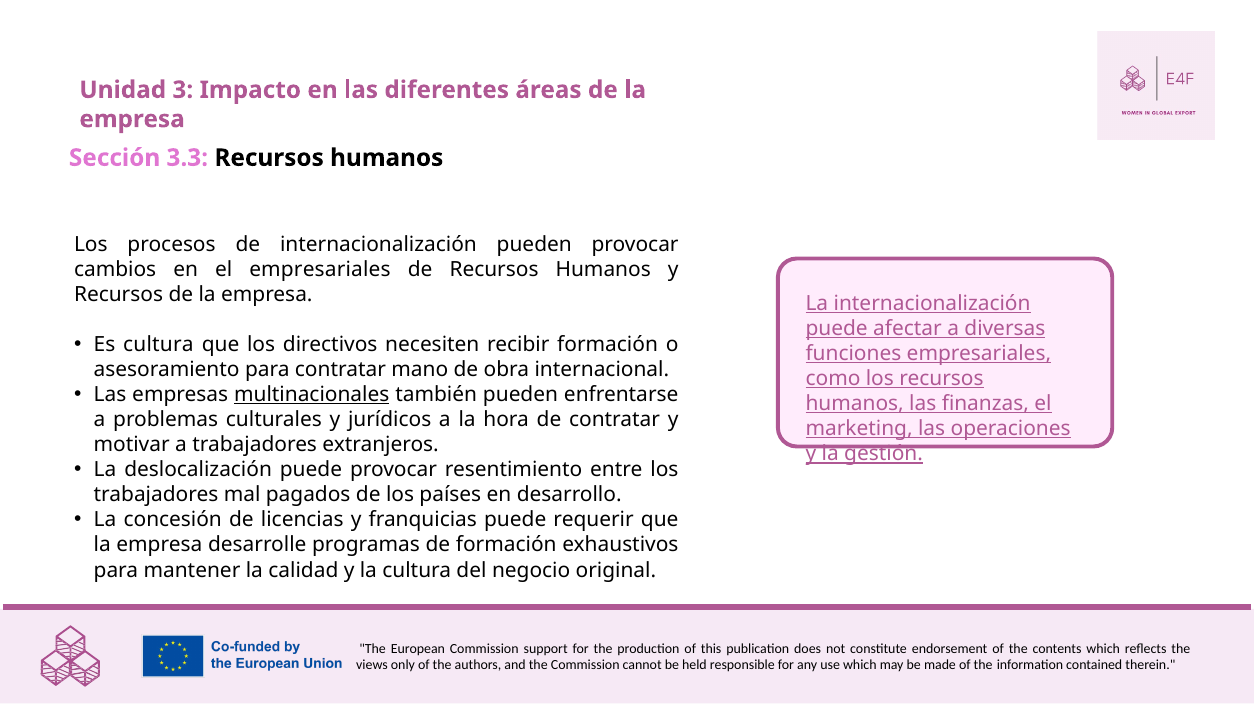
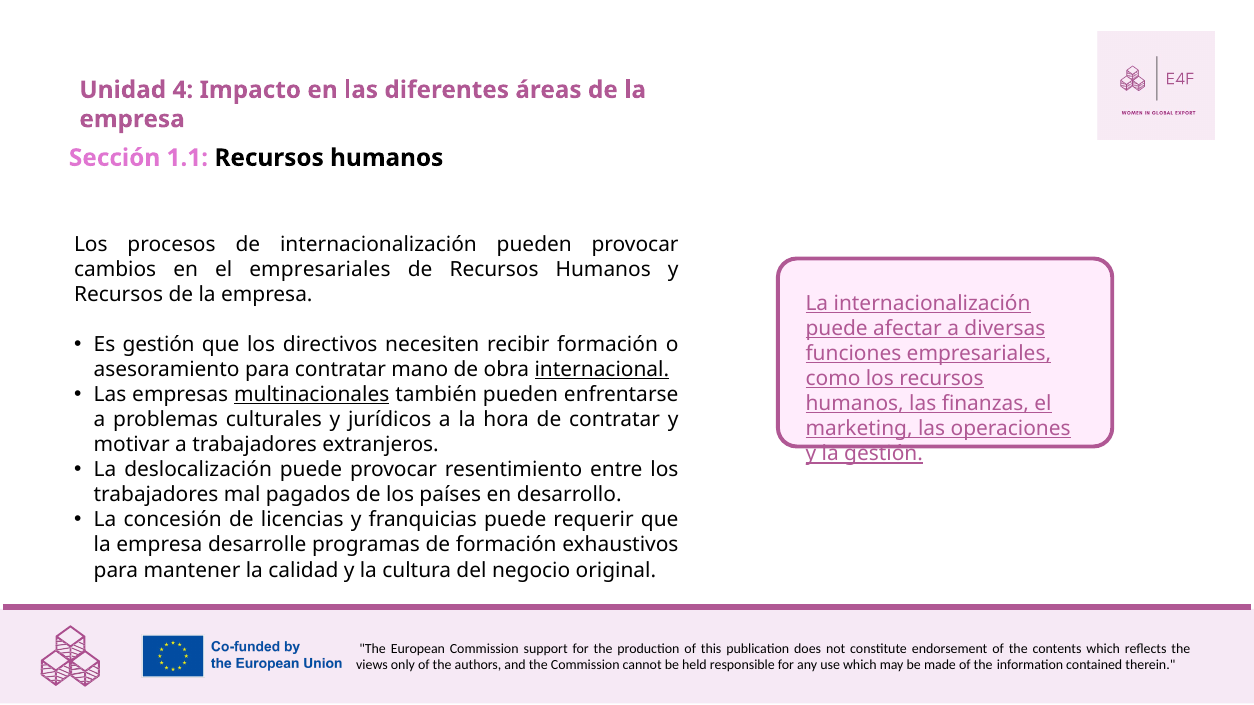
3: 3 -> 4 (183, 90)
3.3: 3.3 -> 1.1 (187, 158)
Es cultura: cultura -> gestión (159, 345)
internacional underline: none -> present (602, 370)
